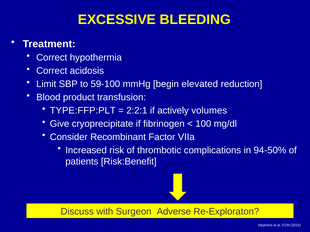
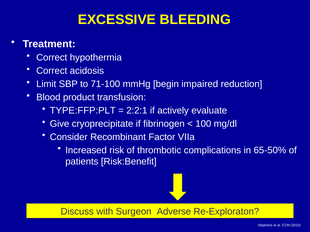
59-100: 59-100 -> 71-100 (105, 84)
elevated: elevated -> impaired (200, 84)
volumes: volumes -> evaluate (209, 111)
94-50%: 94-50% -> 65-50% (270, 150)
